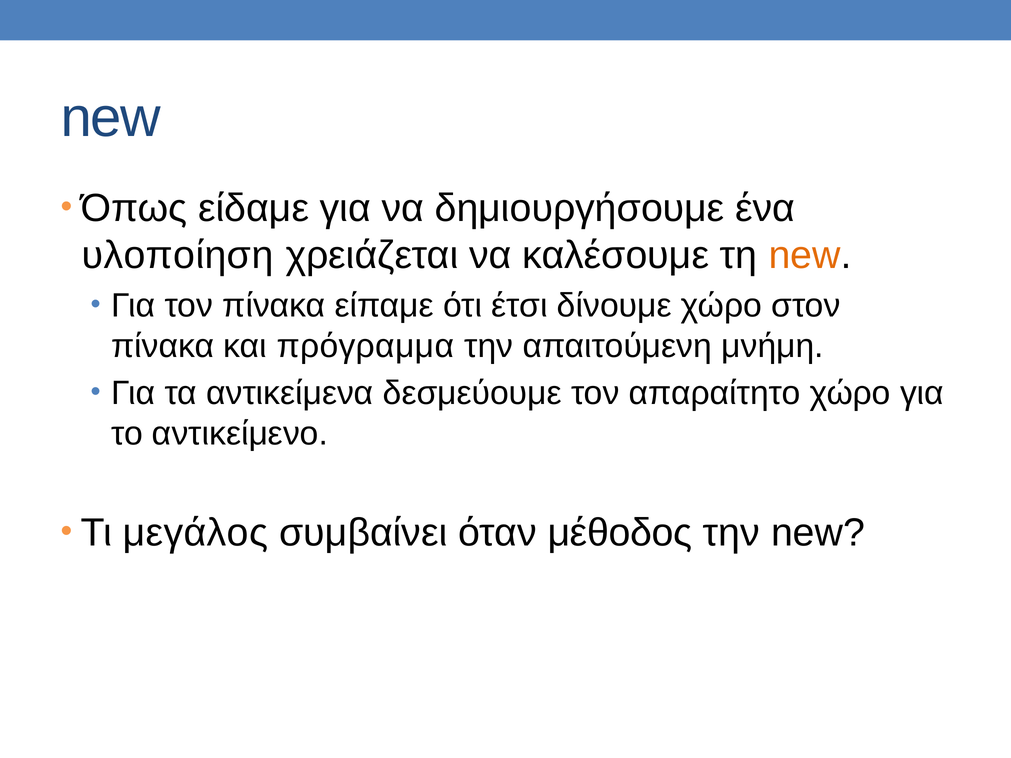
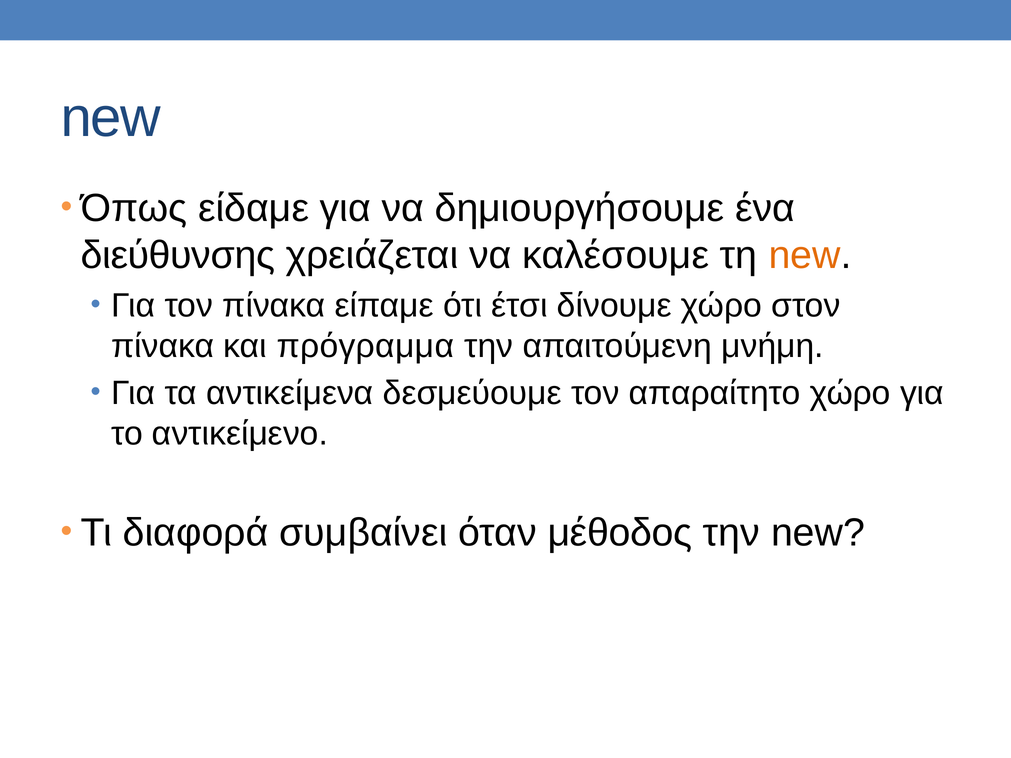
υλοποίηση: υλοποίηση -> διεύθυνσης (178, 256)
μεγάλος: μεγάλος -> διαφορά (196, 533)
